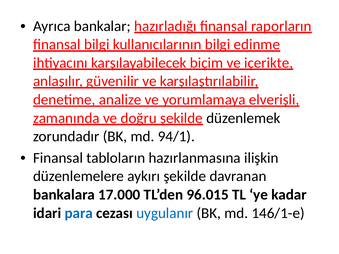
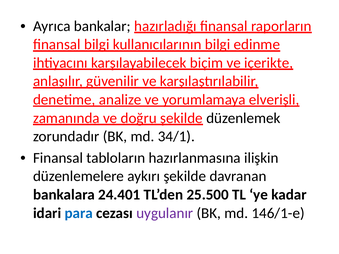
94/1: 94/1 -> 34/1 (176, 137)
17.000: 17.000 -> 24.401 (119, 195)
96.015: 96.015 -> 25.500 (208, 195)
uygulanır colour: blue -> purple (165, 213)
